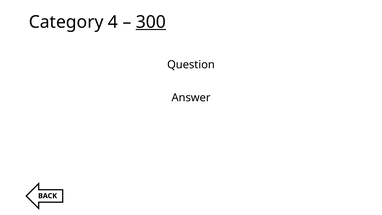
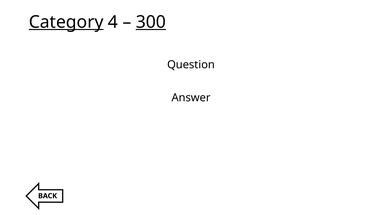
Category underline: none -> present (66, 22)
